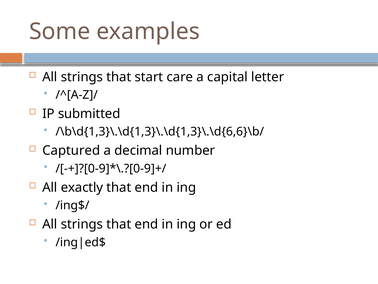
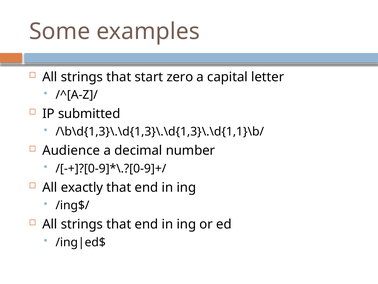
care: care -> zero (180, 77)
/\b\d{1,3}\.\d{1,3}\.\d{1,3}\.\d{6,6}\b/: /\b\d{1,3}\.\d{1,3}\.\d{1,3}\.\d{6,6}\b/ -> /\b\d{1,3}\.\d{1,3}\.\d{1,3}\.\d{1,1}\b/ (160, 132)
Captured: Captured -> Audience (71, 150)
